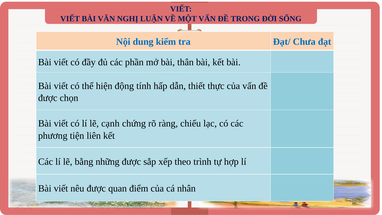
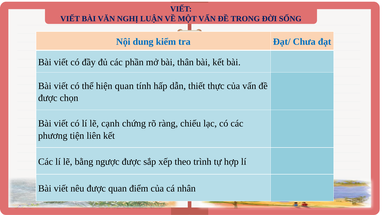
hiện động: động -> quan (124, 86)
những: những -> ngược (108, 162)
